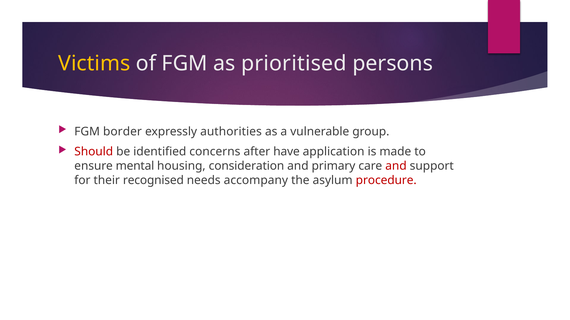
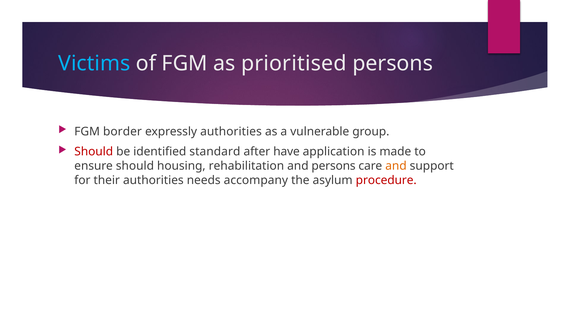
Victims colour: yellow -> light blue (94, 64)
concerns: concerns -> standard (215, 152)
ensure mental: mental -> should (135, 166)
consideration: consideration -> rehabilitation (246, 166)
and primary: primary -> persons (334, 166)
and colour: red -> orange (396, 166)
their recognised: recognised -> authorities (153, 181)
